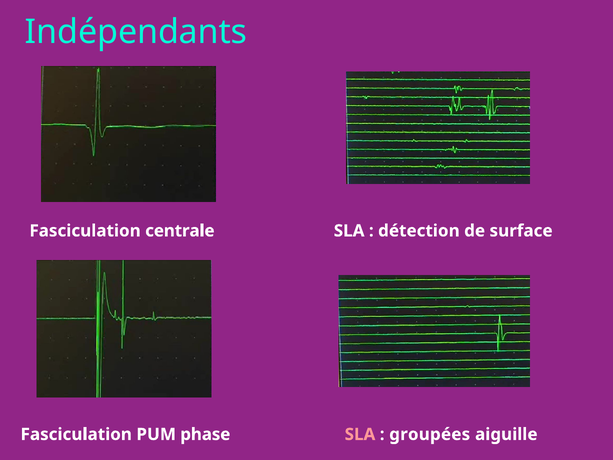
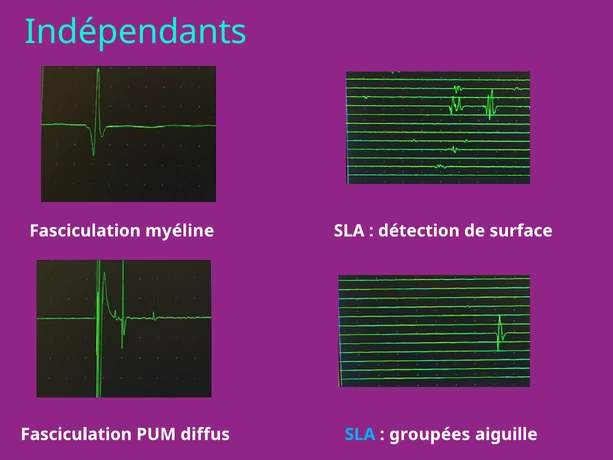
centrale: centrale -> myéline (180, 231)
phase: phase -> diffus (205, 434)
SLA colour: pink -> light blue (360, 434)
